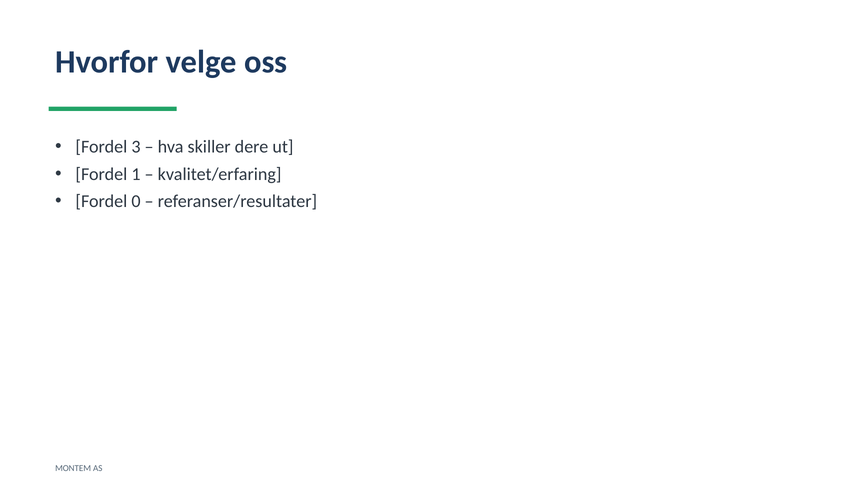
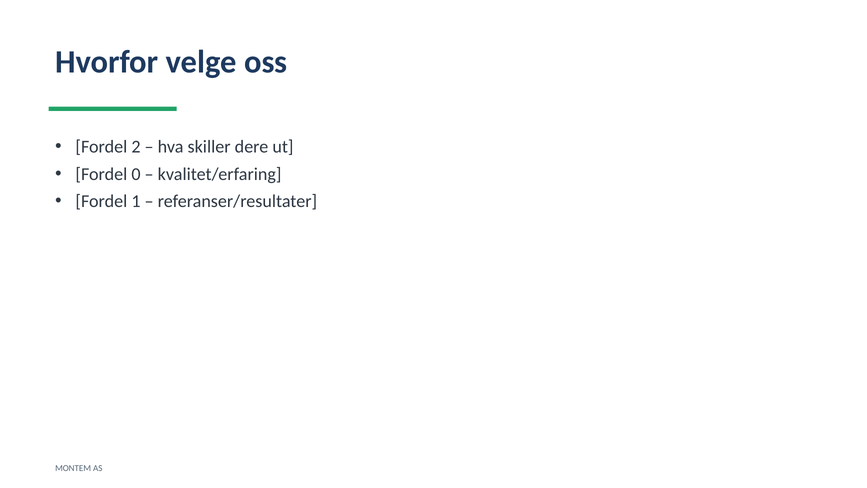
3: 3 -> 2 (136, 147)
1: 1 -> 0 (136, 174)
0: 0 -> 1 (136, 201)
